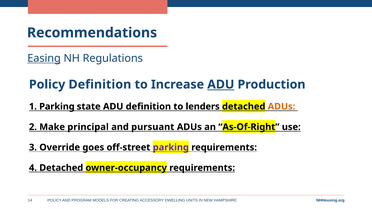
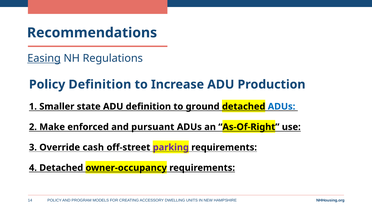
ADU underline: present -> none (221, 85)
1 Parking: Parking -> Smaller (57, 107)
lenders: lenders -> ground (203, 107)
ADUs colour: orange -> blue (282, 107)
principal: principal -> enforced (88, 127)
goes: goes -> cash (93, 148)
